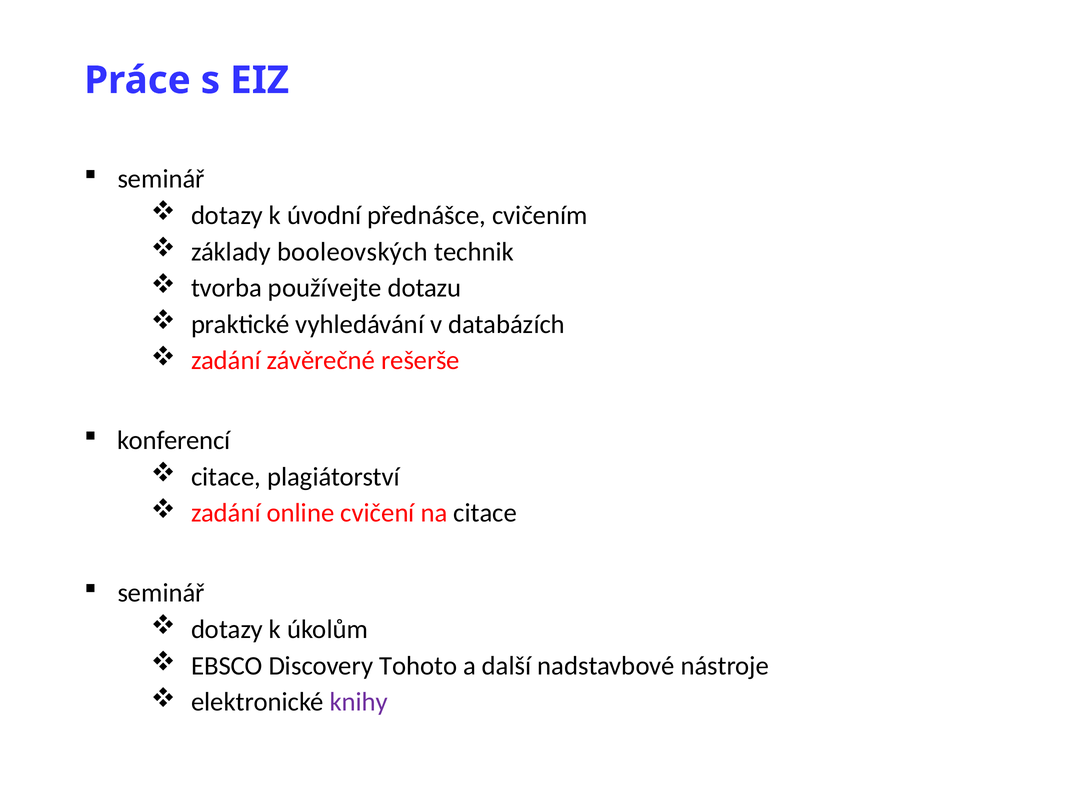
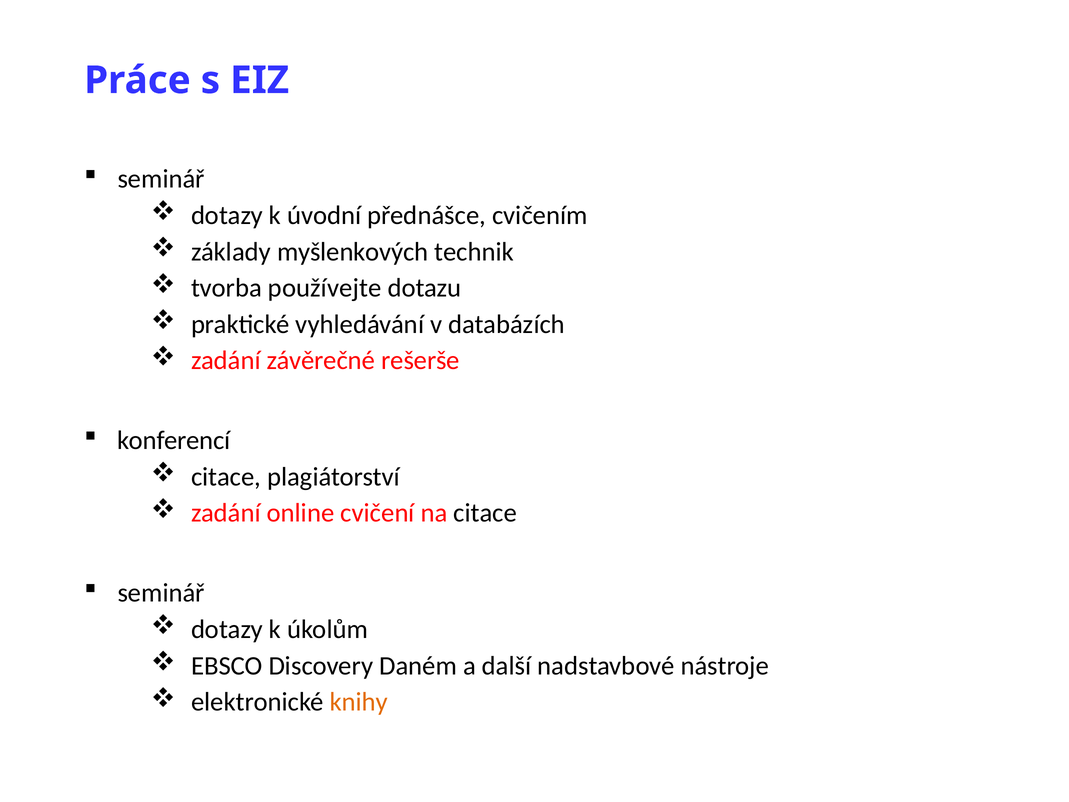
booleovských: booleovských -> myšlenkových (353, 252)
Tohoto: Tohoto -> Daném (418, 665)
knihy colour: purple -> orange (359, 702)
